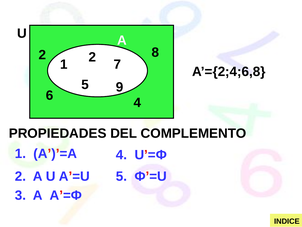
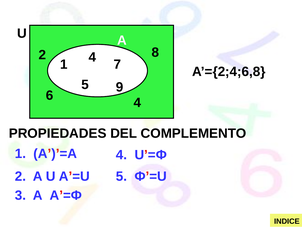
2 2: 2 -> 4 (92, 57)
